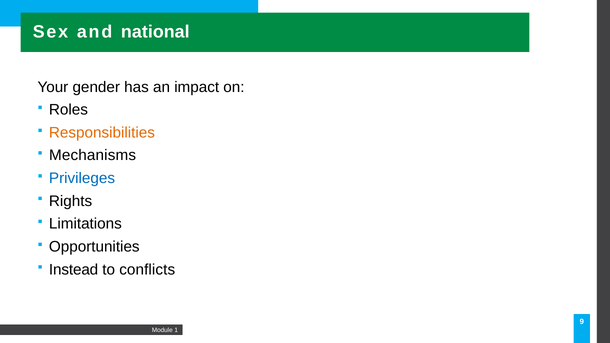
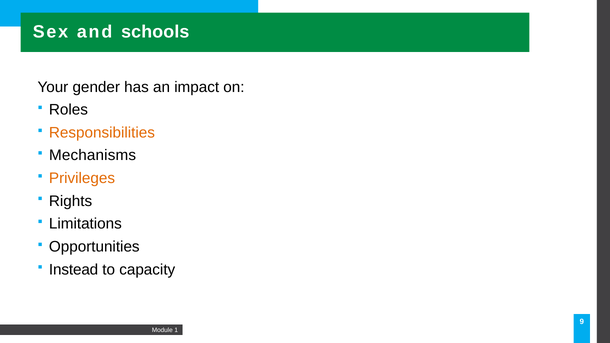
national: national -> schools (155, 32)
Privileges colour: blue -> orange (82, 178)
conflicts: conflicts -> capacity (147, 270)
